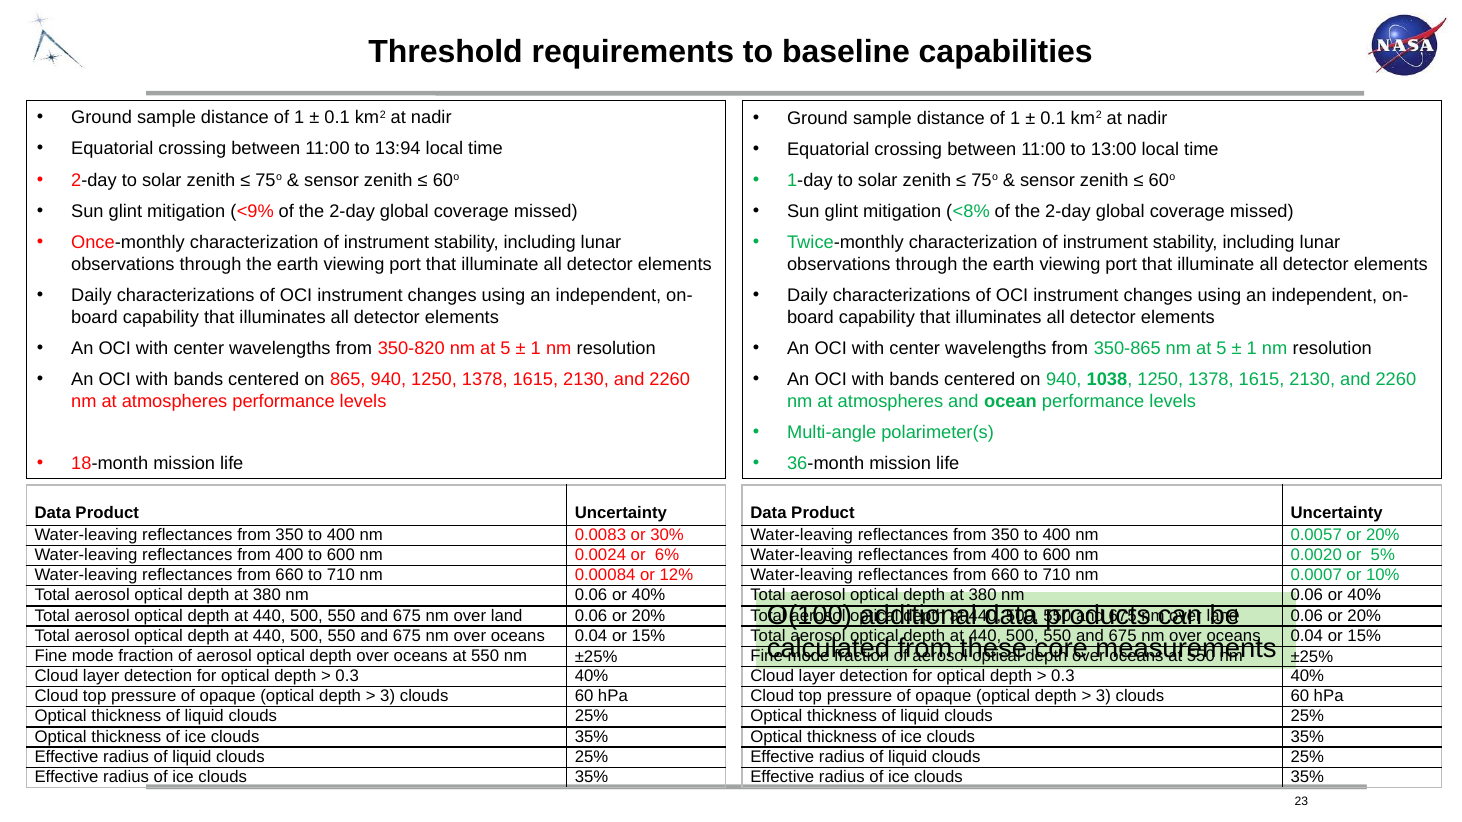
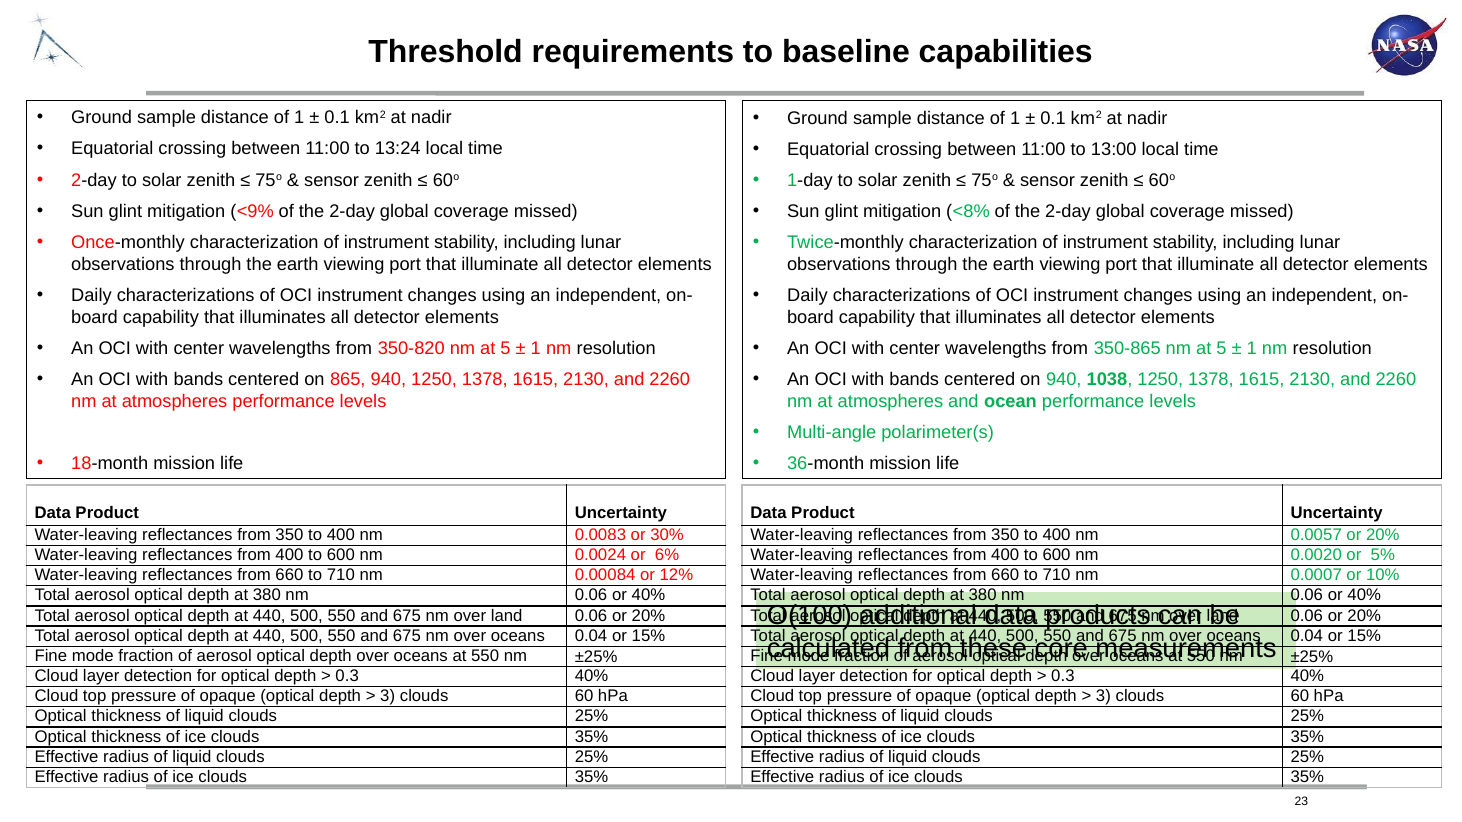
13:94: 13:94 -> 13:24 (398, 149)
